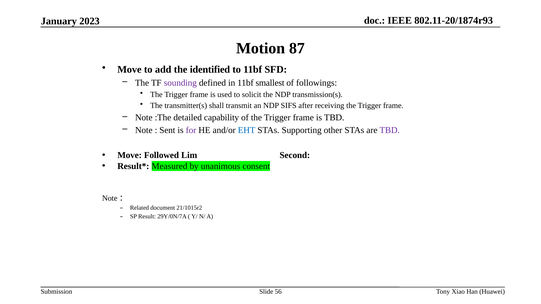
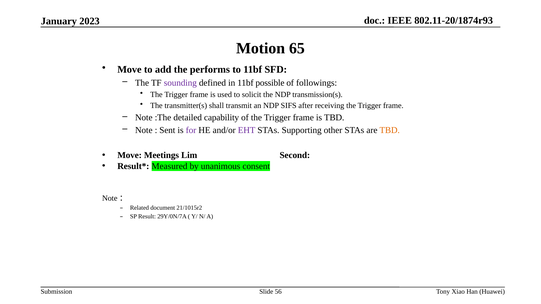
87: 87 -> 65 (297, 48)
identified: identified -> performs (210, 70)
smallest: smallest -> possible (270, 83)
EHT colour: blue -> purple (247, 130)
TBD colour: purple -> orange (390, 130)
Followed: Followed -> Meetings (161, 156)
